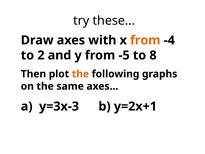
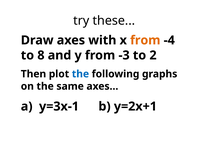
2: 2 -> 8 (41, 55)
-5: -5 -> -3 (124, 55)
8: 8 -> 2 (153, 55)
the colour: orange -> blue (80, 74)
y=3x-3: y=3x-3 -> y=3x-1 (59, 106)
